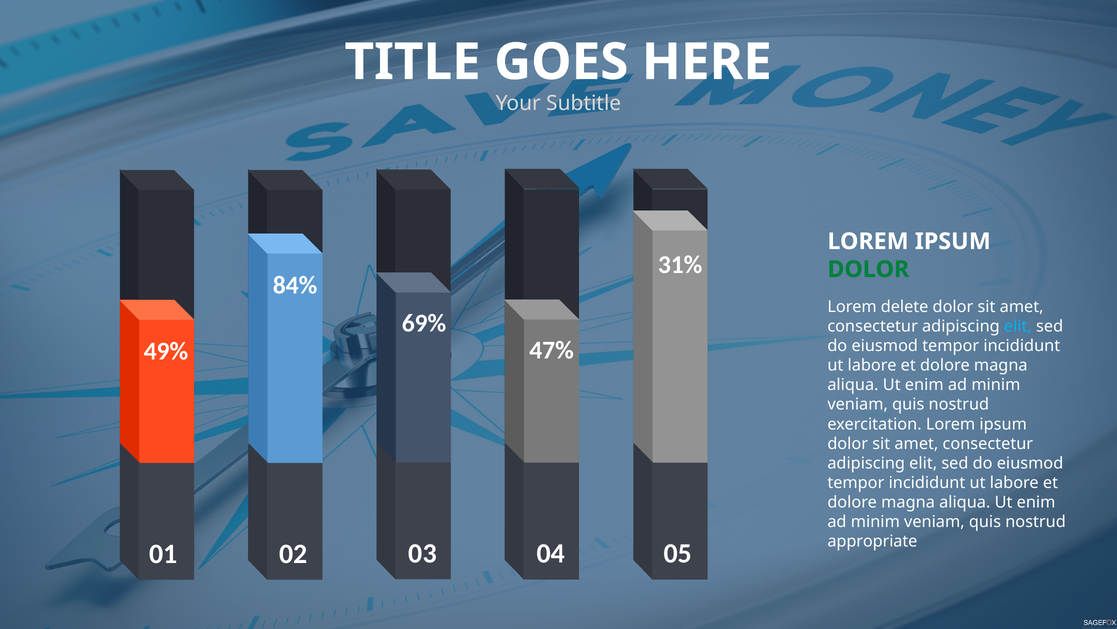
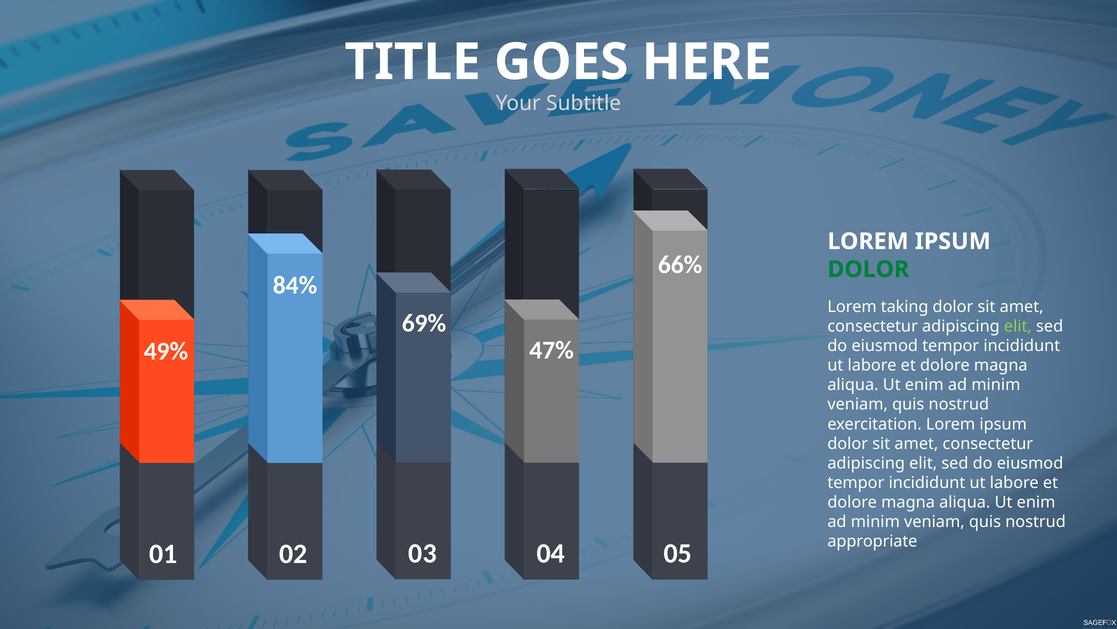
31%: 31% -> 66% (680, 264)
delete: delete -> taking (905, 306)
elit colour: light blue -> light green (1018, 326)
